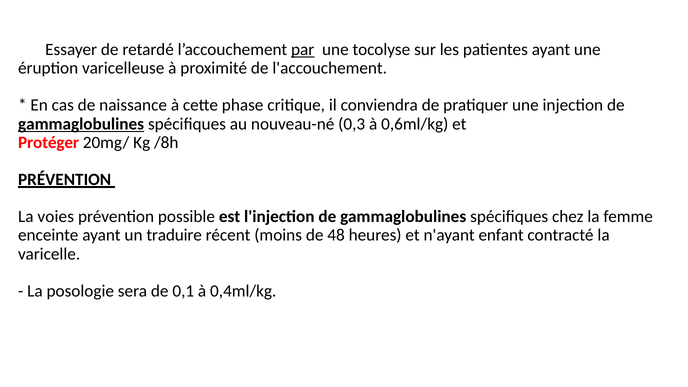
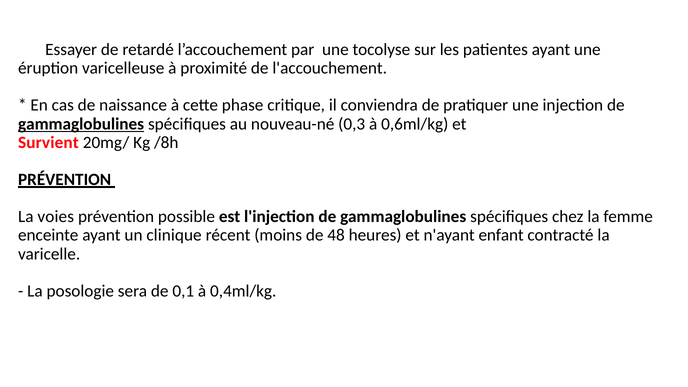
par underline: present -> none (303, 50)
Protéger: Protéger -> Survient (48, 142)
traduire: traduire -> clinique (174, 235)
